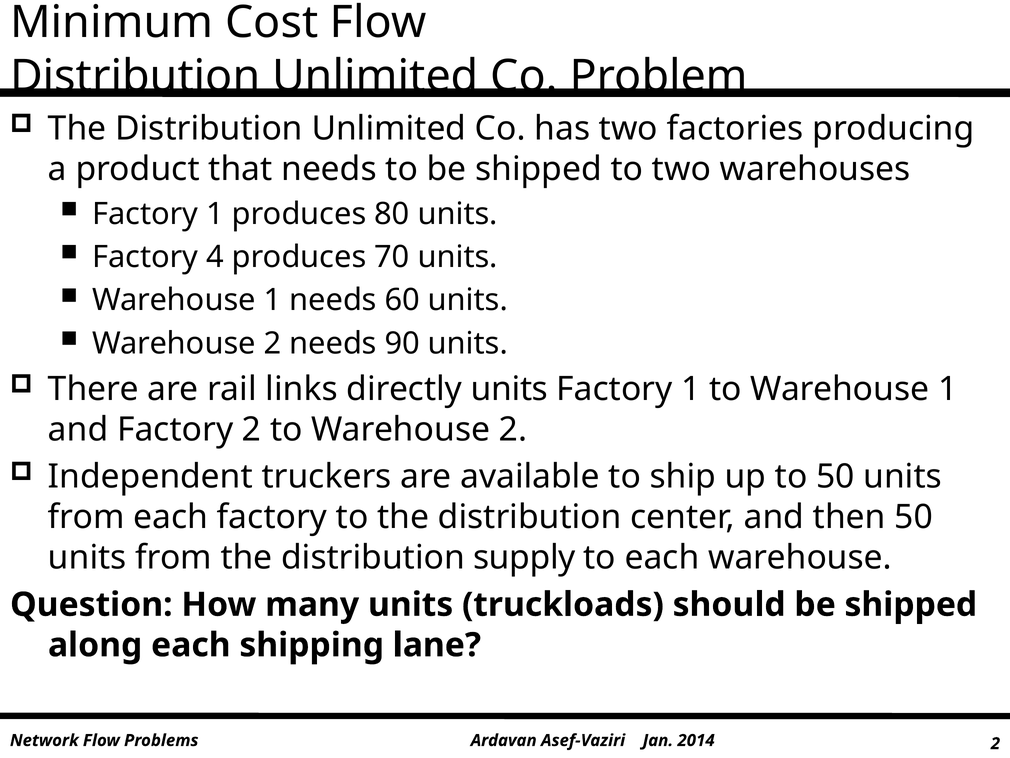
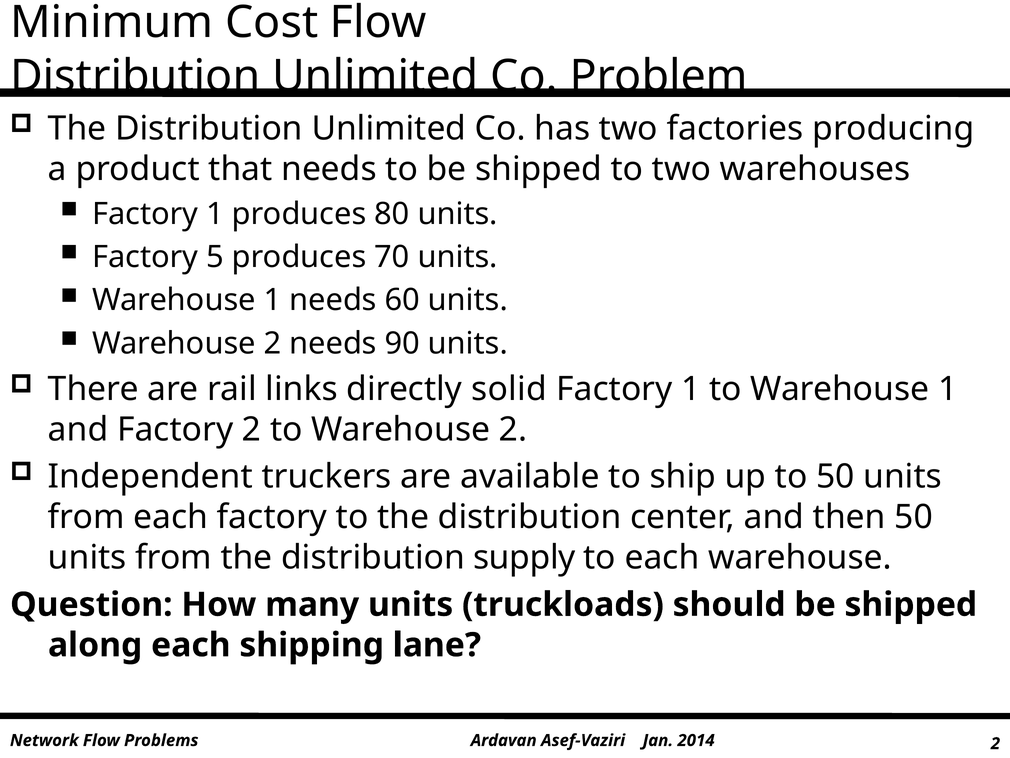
4: 4 -> 5 (215, 257)
directly units: units -> solid (509, 389)
